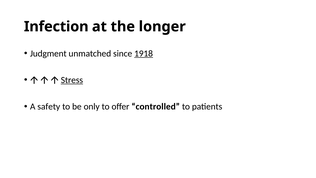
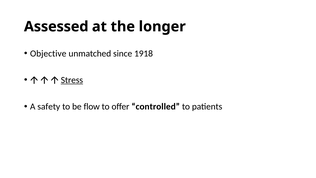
Infection: Infection -> Assessed (56, 27)
Judgment: Judgment -> Objective (48, 53)
1918 underline: present -> none (144, 53)
only: only -> flow (92, 106)
